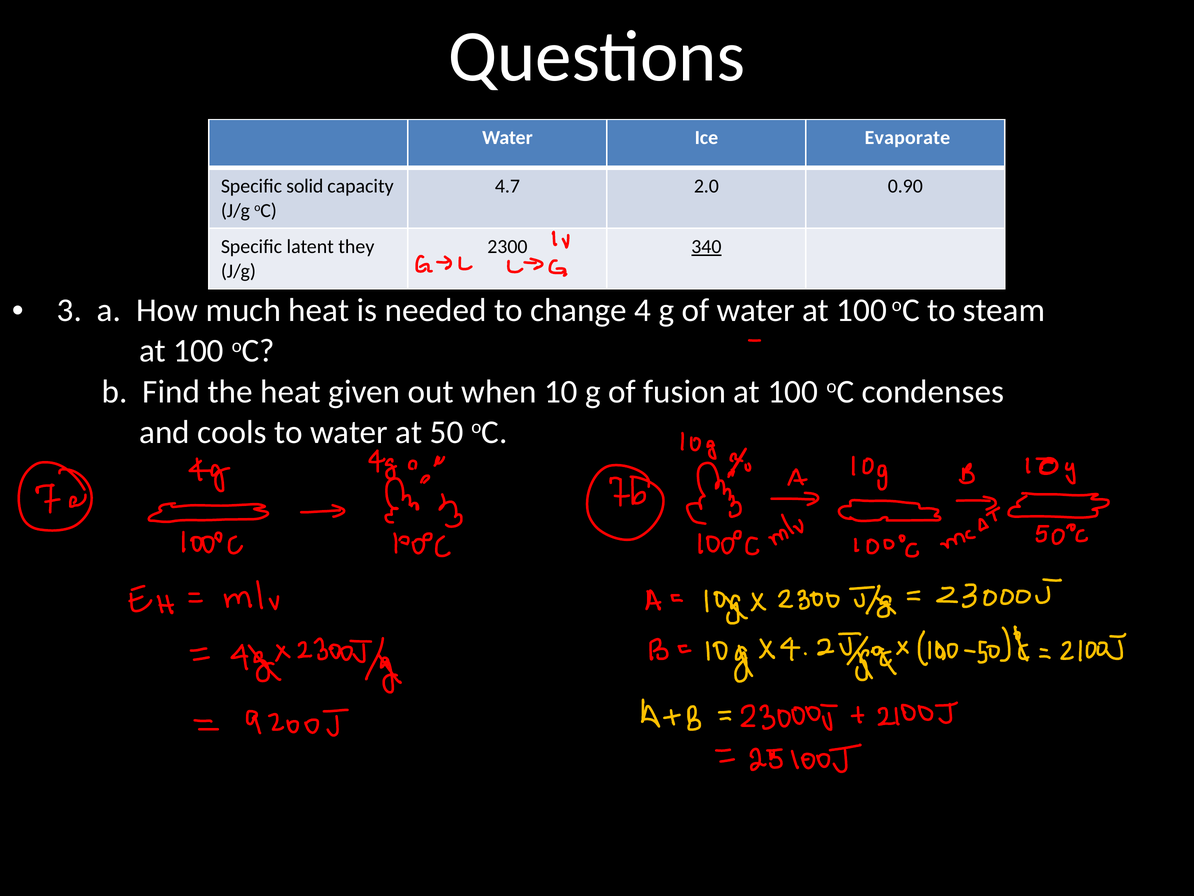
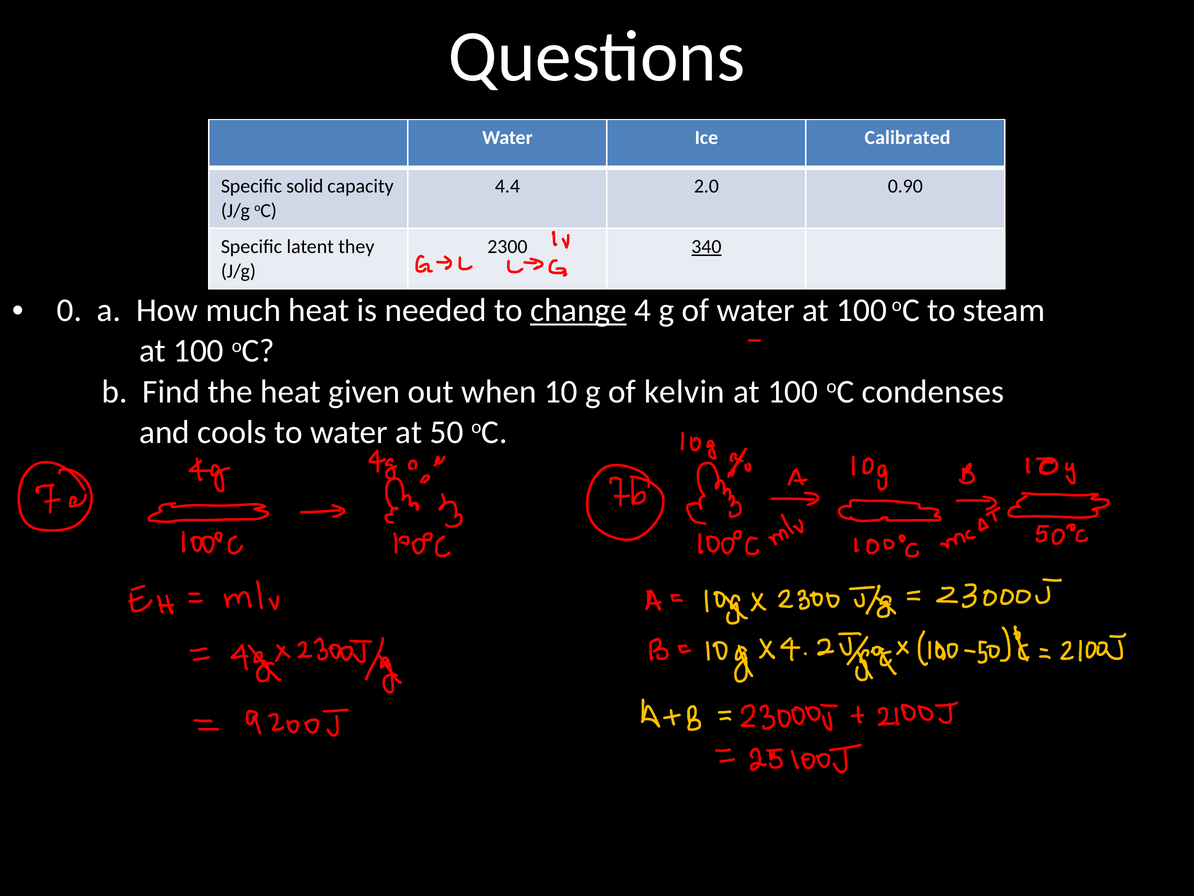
Evaporate: Evaporate -> Calibrated (908, 138)
4.7: 4.7 -> 4.4 (507, 186)
3: 3 -> 0 (69, 310)
change underline: none -> present (578, 310)
fusion: fusion -> kelvin (684, 391)
